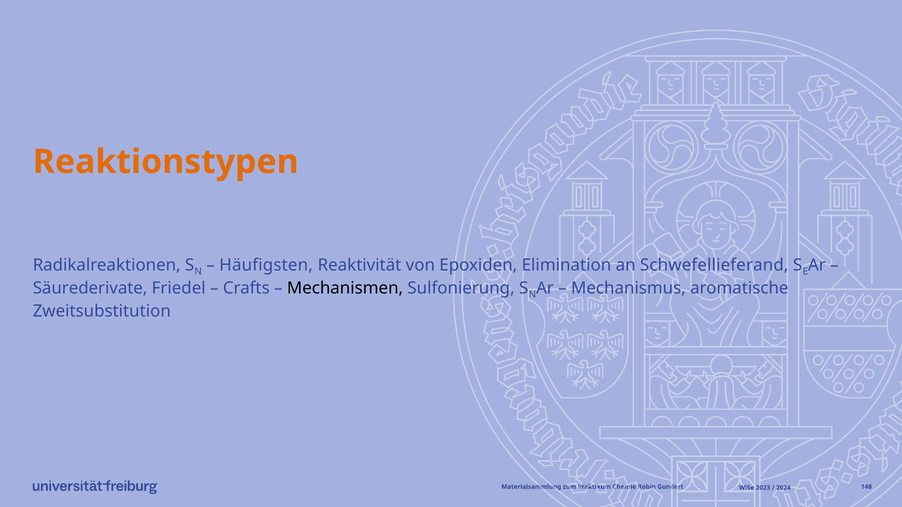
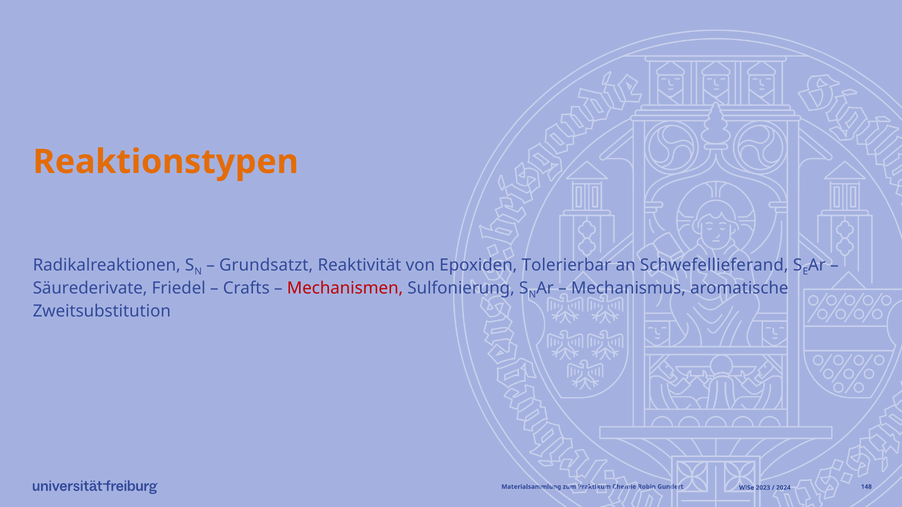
Häufigsten: Häufigsten -> Grundsatzt (266, 265)
Elimination: Elimination -> Tolerierbar (566, 265)
Mechanismen colour: black -> red (345, 288)
